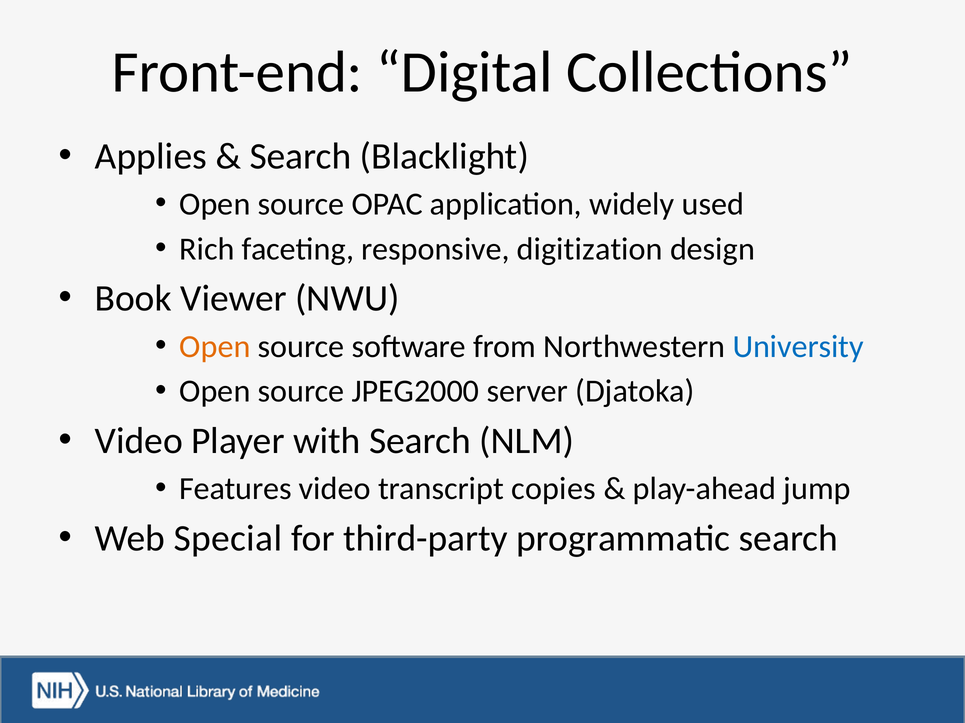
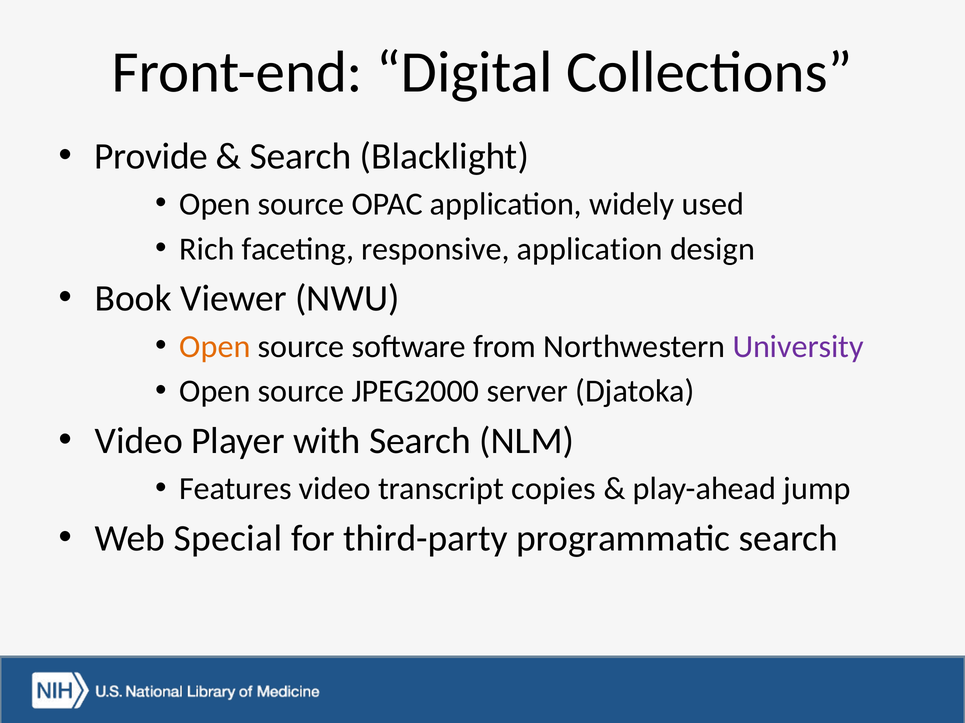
Applies: Applies -> Provide (151, 156)
responsive digitization: digitization -> application (590, 249)
University colour: blue -> purple (798, 347)
